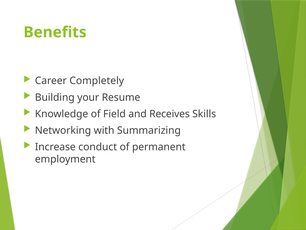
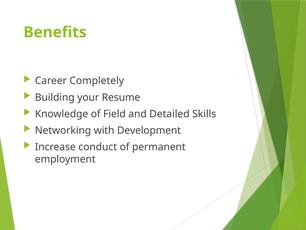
Receives: Receives -> Detailed (169, 114)
Summarizing: Summarizing -> Development (149, 130)
